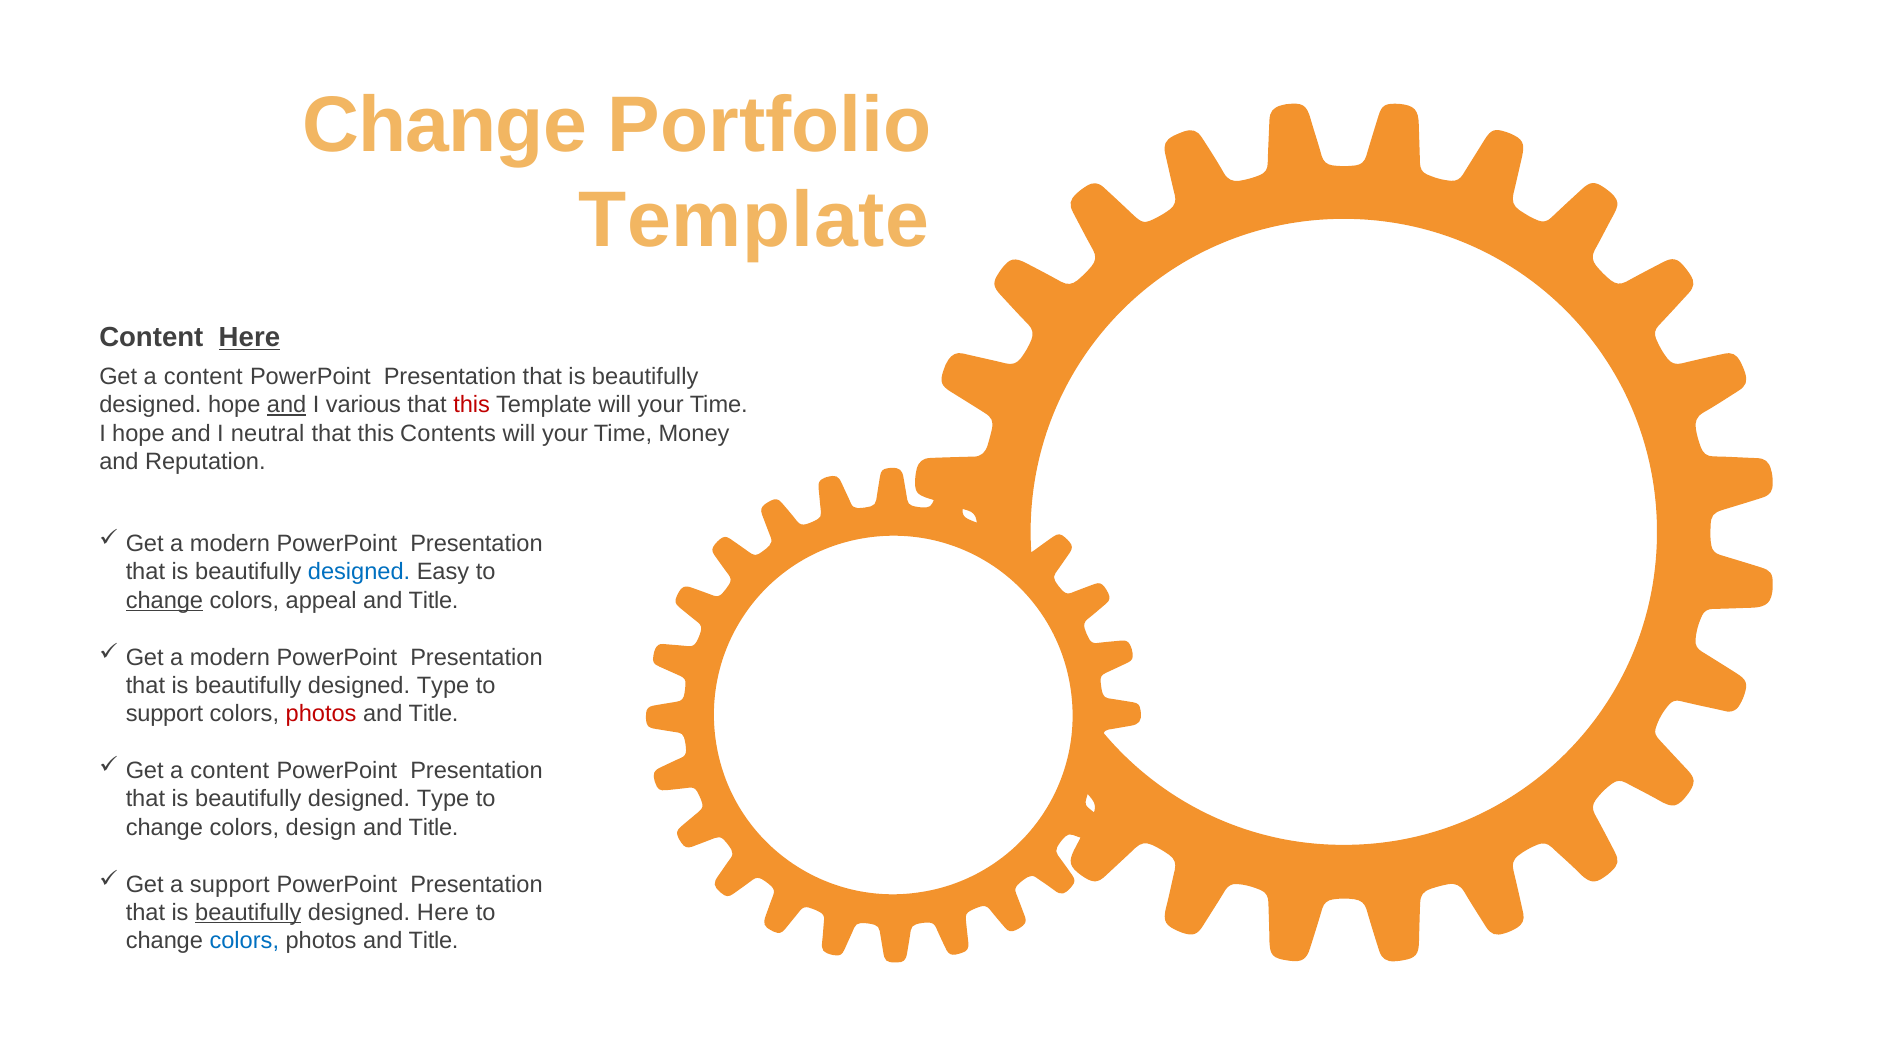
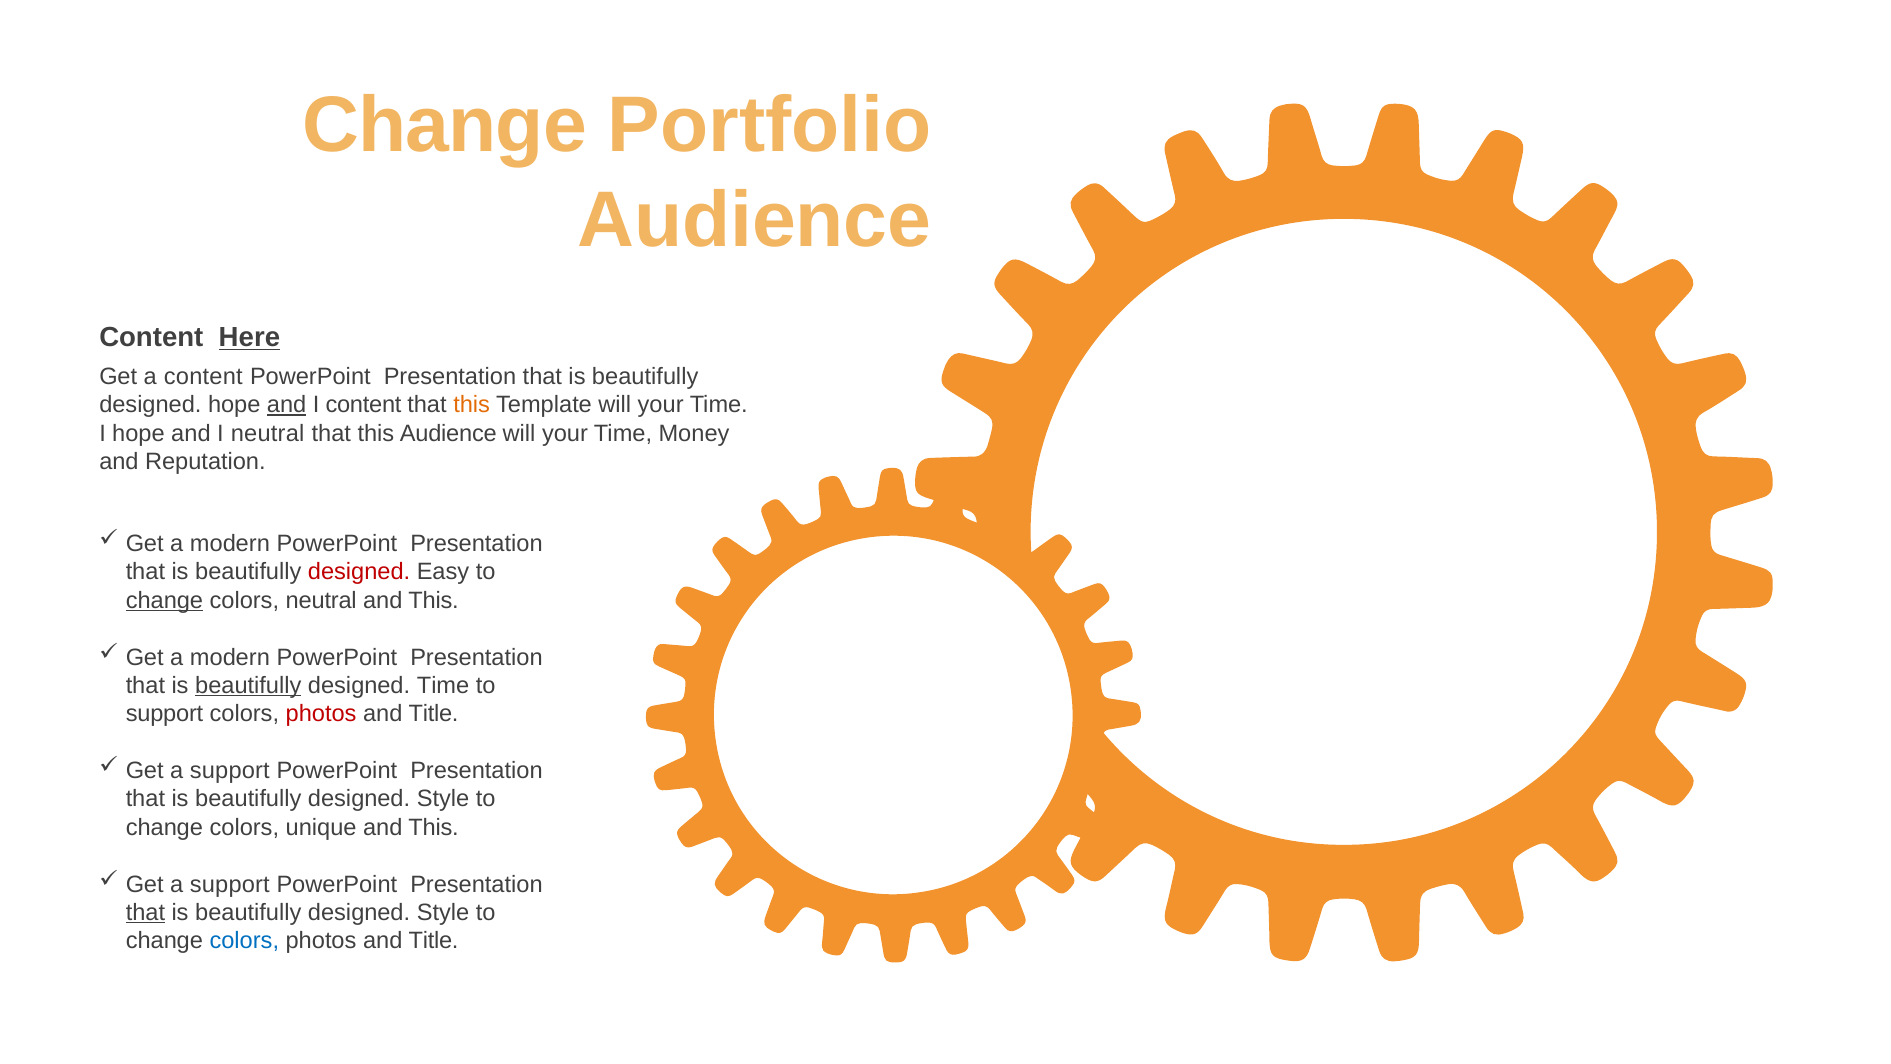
Template: Template -> Audience (754, 220)
I various: various -> content (364, 405)
this colour: red -> orange (472, 405)
this Contents: Contents -> Audience (448, 433)
designed colour: blue -> red (359, 572)
colors appeal: appeal -> neutral (321, 600)
Title: Title -> This (434, 600)
beautifully underline: none -> present (248, 685)
Type: Type -> Time (443, 685)
content: content -> support (230, 771)
Type: Type -> Style (443, 799)
design: design -> unique (321, 827)
Title: Title -> This (434, 827)
that underline: none -> present (145, 912)
beautifully underline: present -> none (248, 912)
Here: Here -> Style (443, 912)
